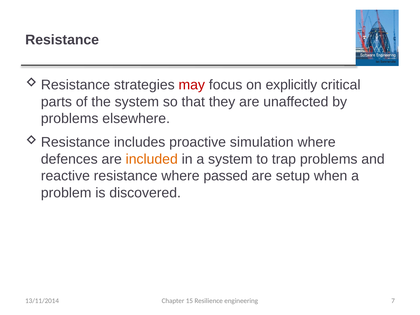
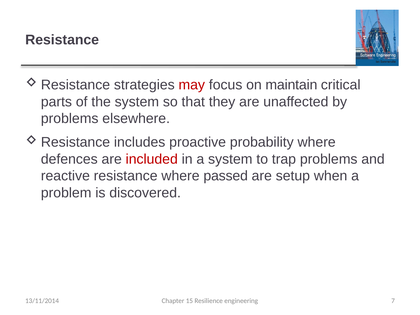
explicitly: explicitly -> maintain (291, 85)
simulation: simulation -> probability (262, 142)
included colour: orange -> red (152, 159)
